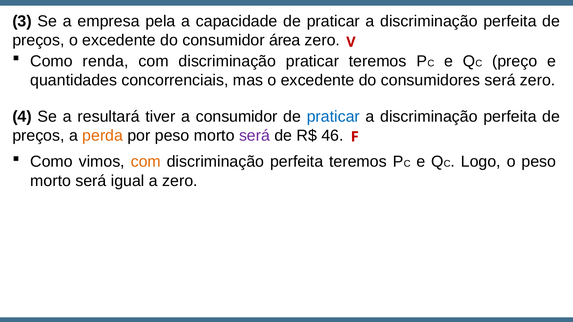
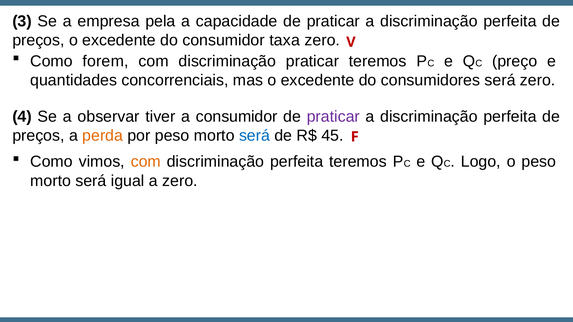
área: área -> taxa (285, 40)
renda: renda -> forem (106, 61)
resultará: resultará -> observar (109, 117)
praticar colour: blue -> purple (333, 117)
será colour: purple -> blue (255, 136)
46: 46 -> 45 (332, 136)
